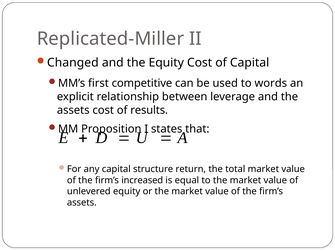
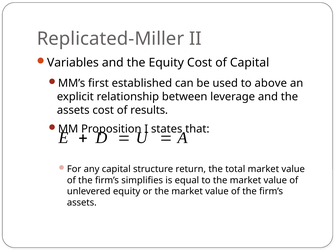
Changed: Changed -> Variables (73, 63)
competitive: competitive -> established (142, 83)
words: words -> above (271, 83)
increased: increased -> simplifies (142, 180)
